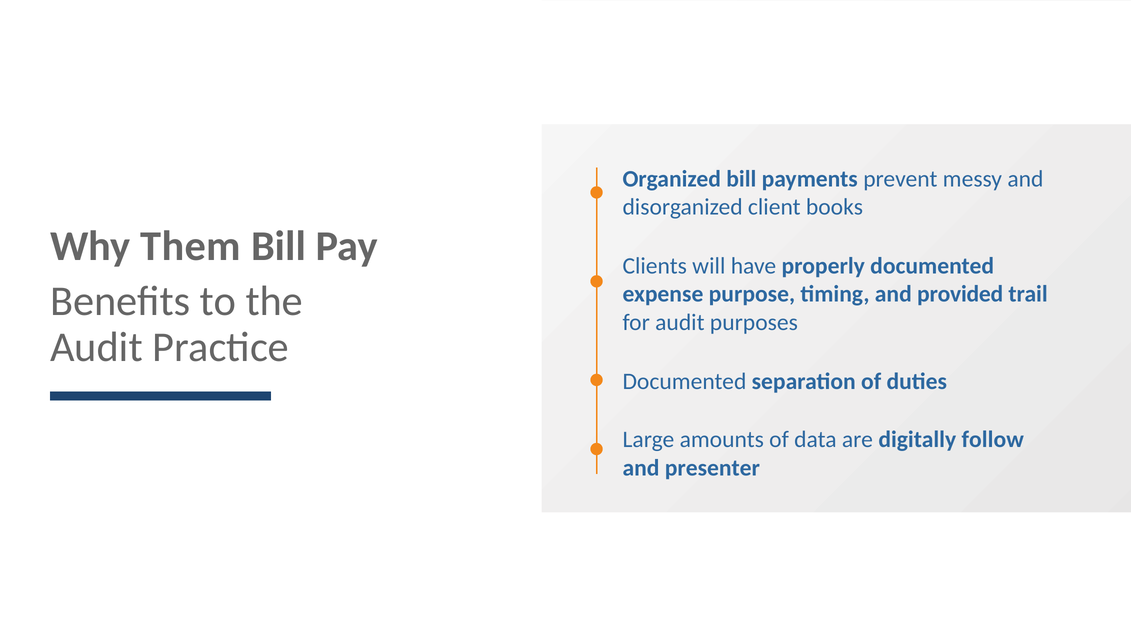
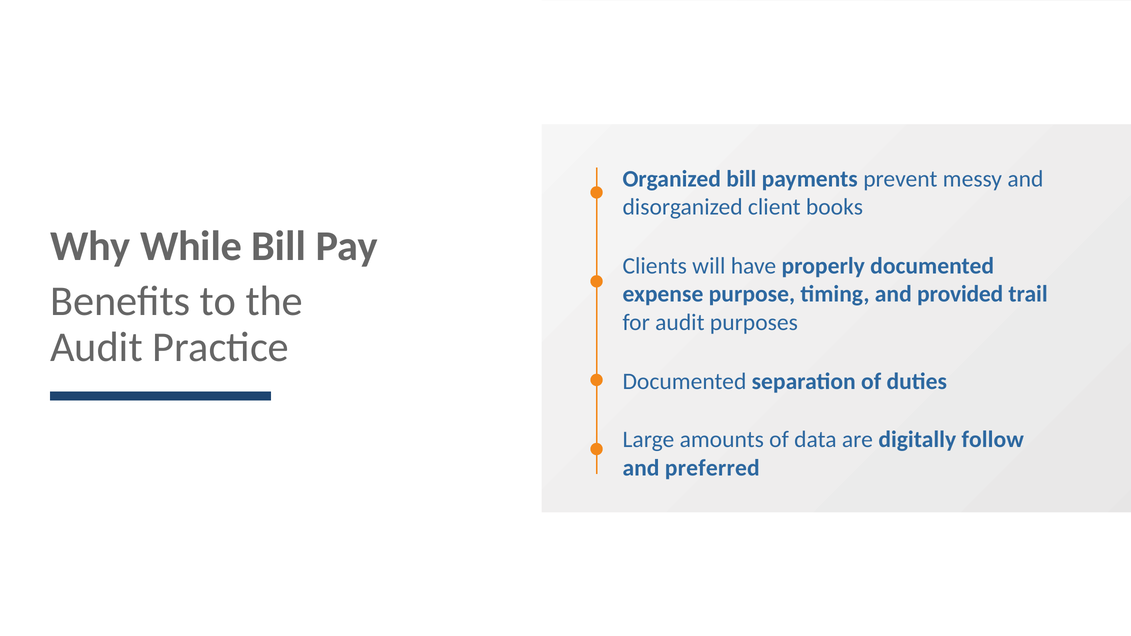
Them: Them -> While (191, 246)
presenter: presenter -> preferred (712, 468)
